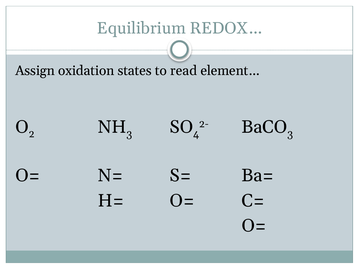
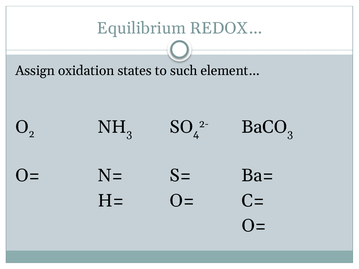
read: read -> such (184, 71)
